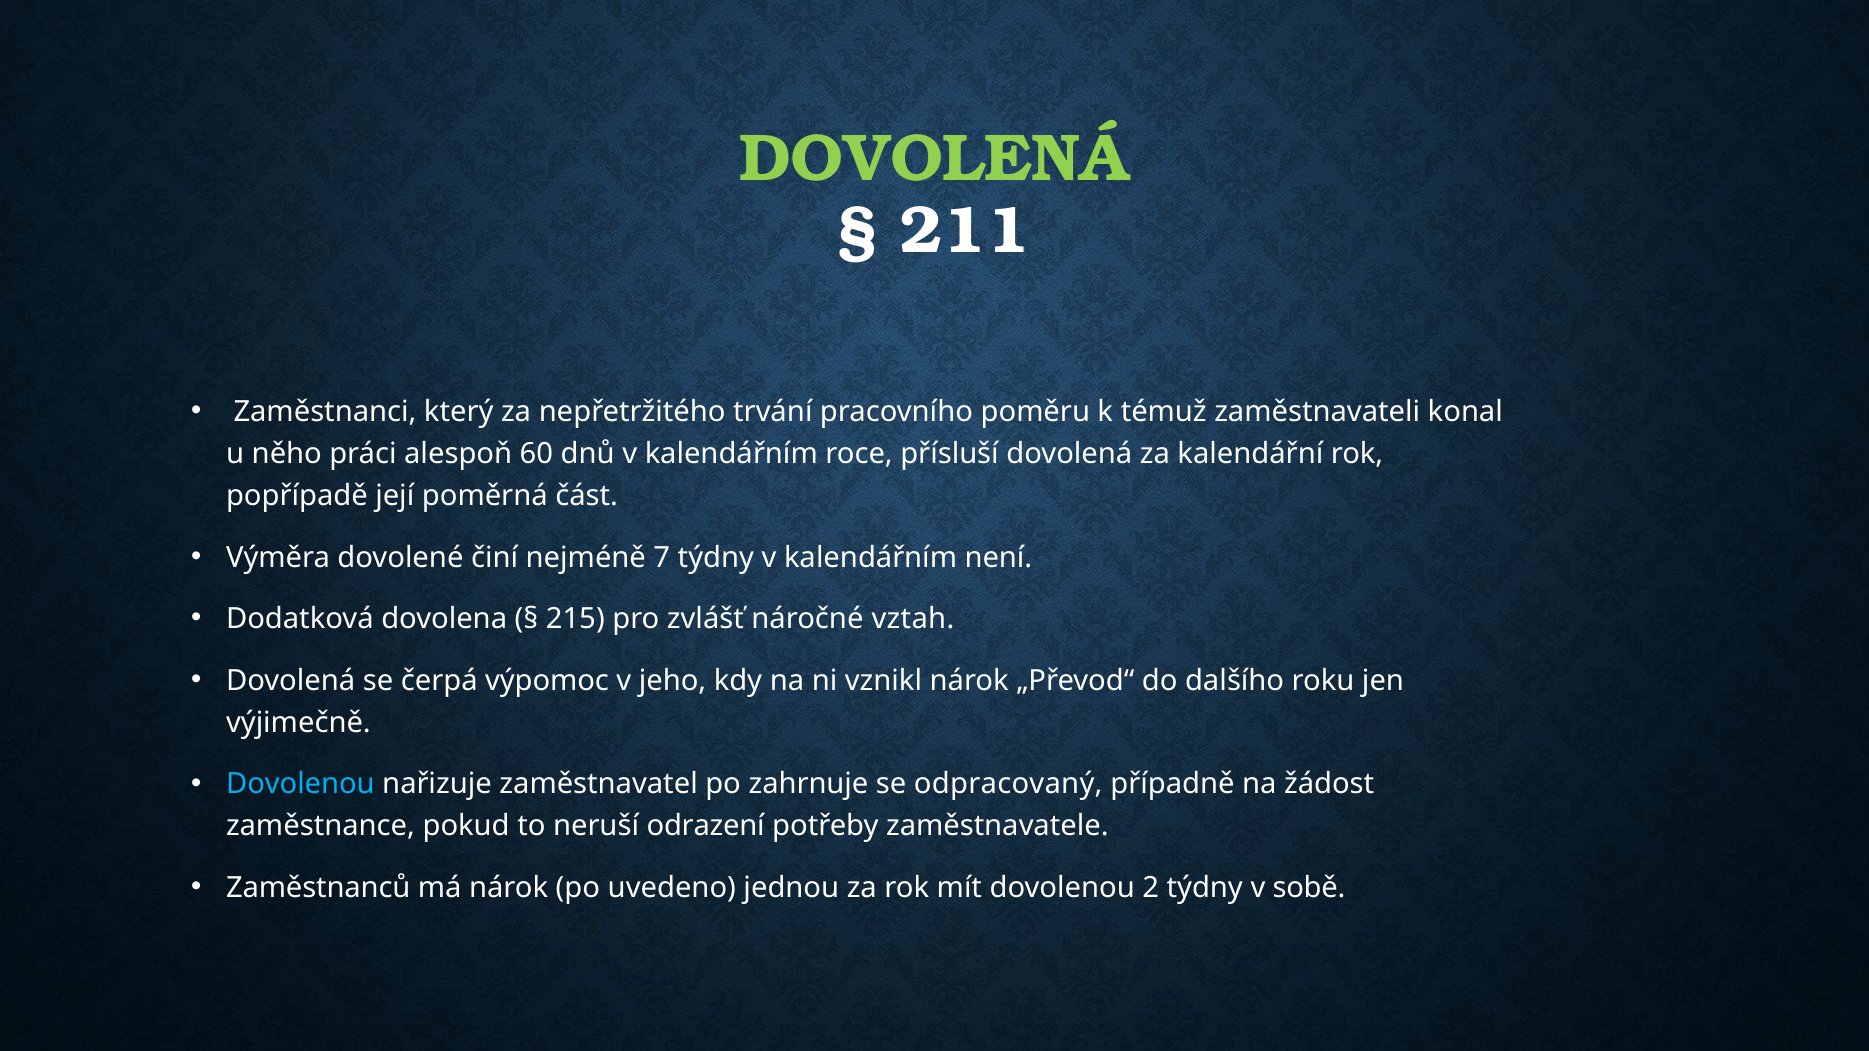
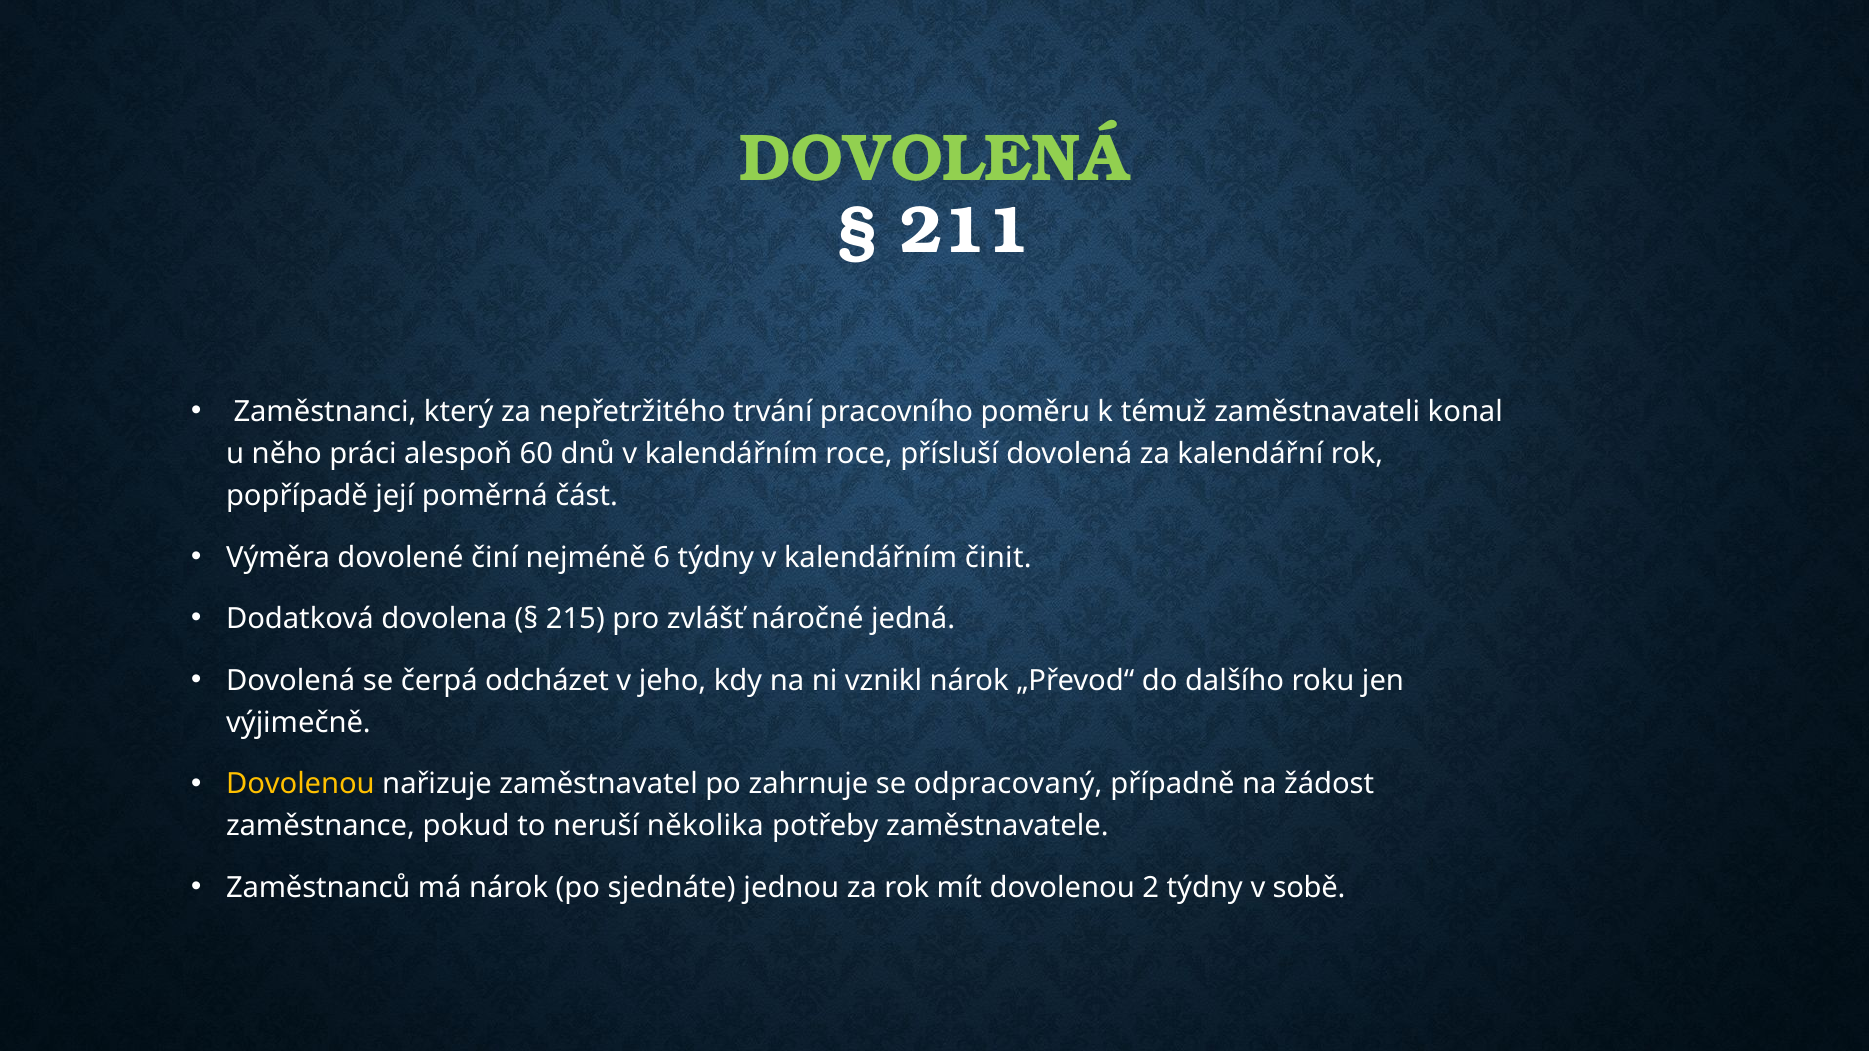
7: 7 -> 6 (662, 558)
není: není -> činit (998, 558)
vztah: vztah -> jedná (913, 619)
výpomoc: výpomoc -> odcházet (547, 681)
Dovolenou colour: light blue -> yellow (300, 784)
odrazení: odrazení -> několika (705, 826)
uvedeno: uvedeno -> sjednáte (672, 888)
